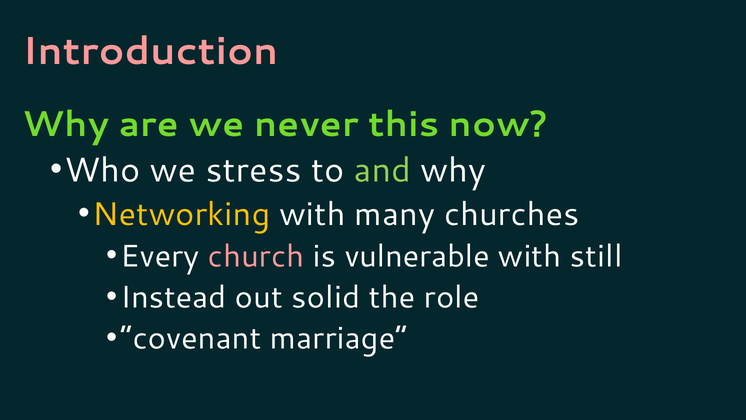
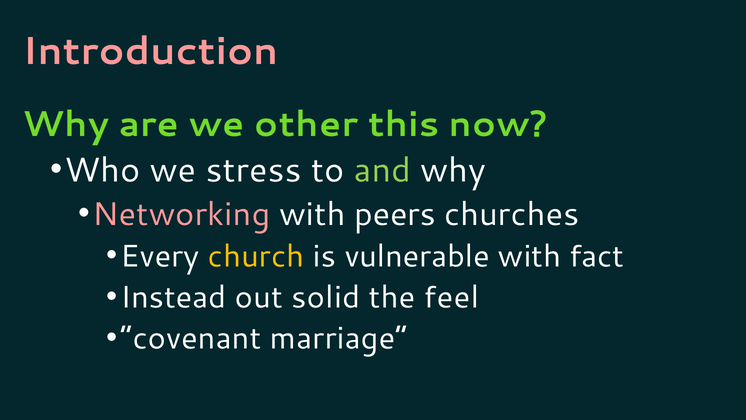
never: never -> other (306, 124)
Networking colour: yellow -> pink (181, 214)
many: many -> peers (395, 214)
church colour: pink -> yellow (256, 256)
still: still -> fact (597, 256)
role: role -> feel (452, 297)
